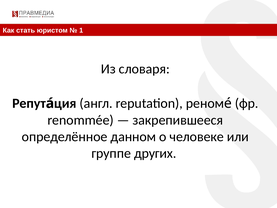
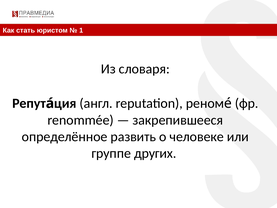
данном: данном -> развить (133, 137)
